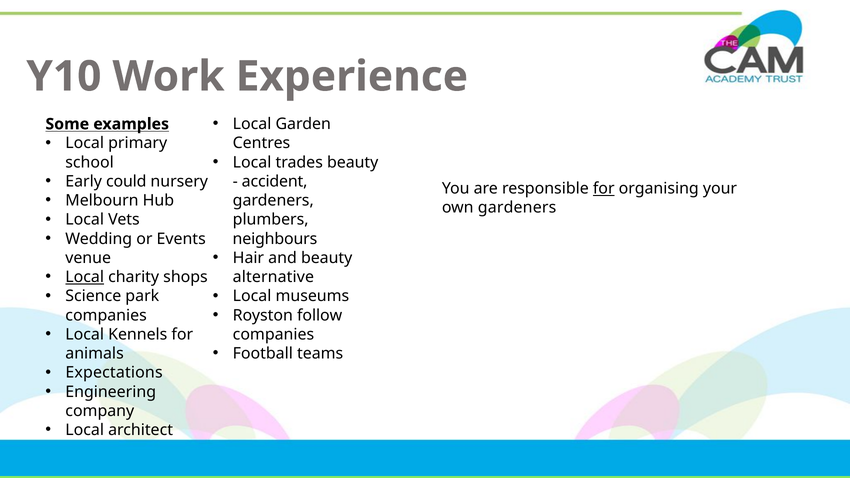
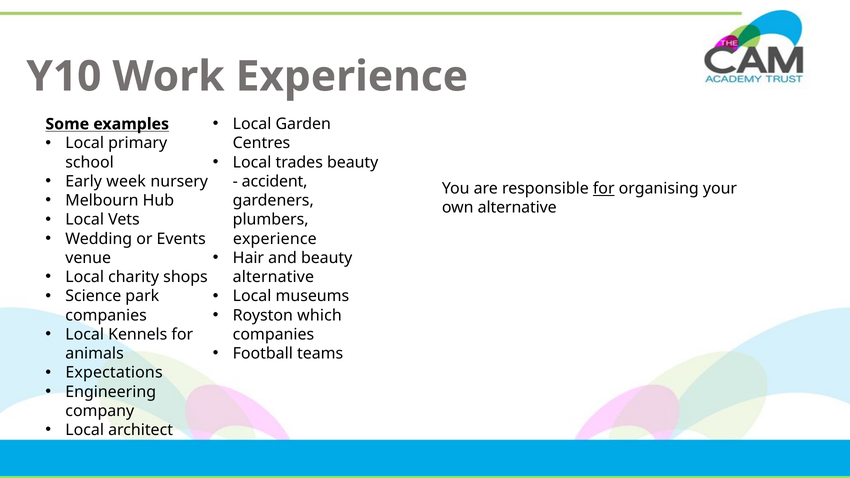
could: could -> week (126, 181)
own gardeners: gardeners -> alternative (517, 208)
neighbours: neighbours -> experience (275, 239)
Local underline: present -> none (85, 277)
follow: follow -> which (320, 315)
